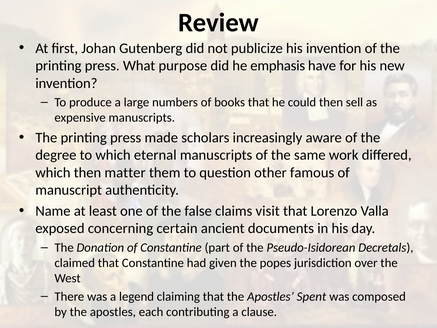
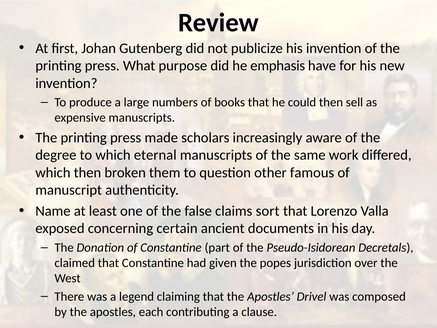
matter: matter -> broken (125, 172)
visit: visit -> sort (268, 211)
Spent: Spent -> Drivel (312, 296)
